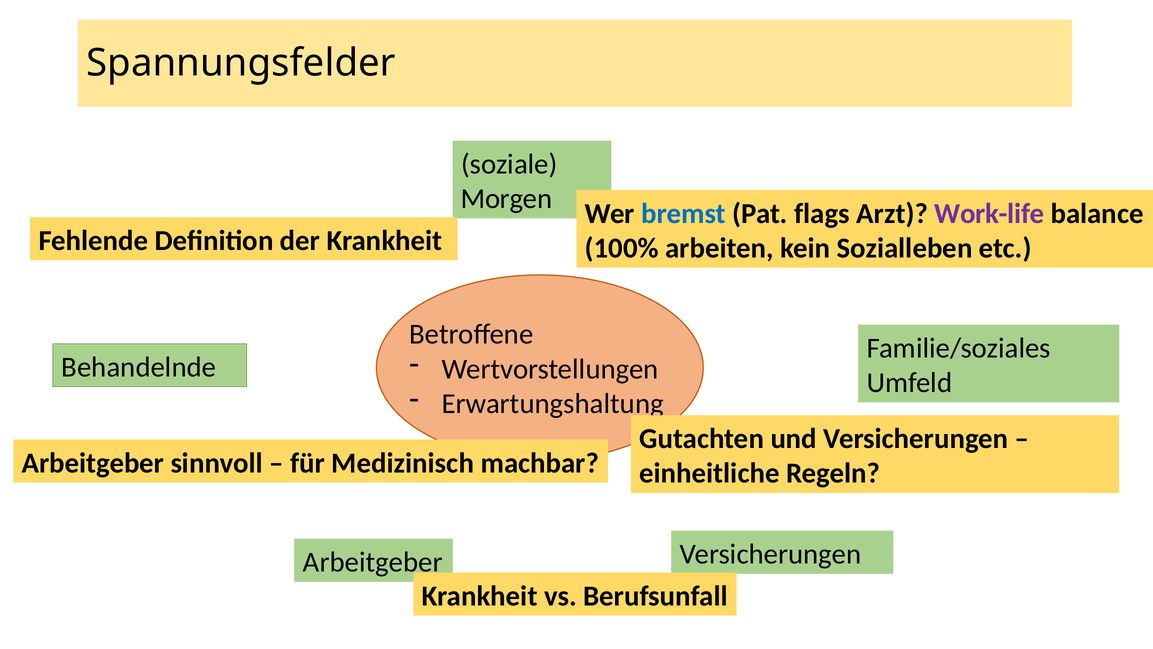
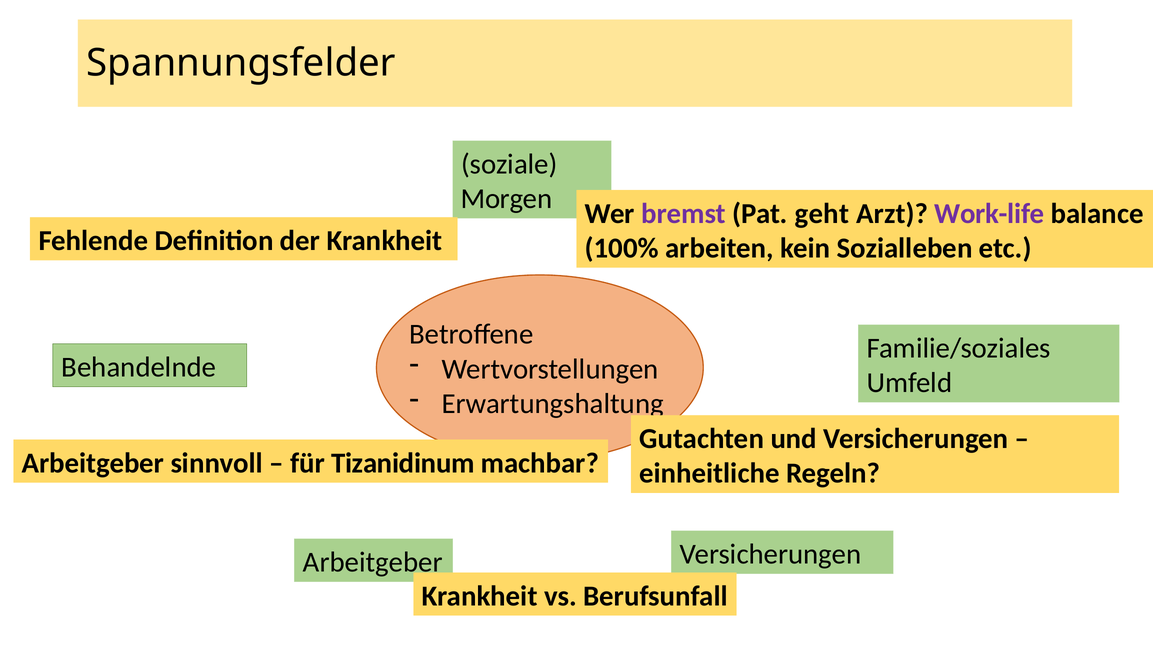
bremst colour: blue -> purple (684, 213)
flags: flags -> geht (822, 213)
Medizinisch: Medizinisch -> Tizanidinum (403, 463)
